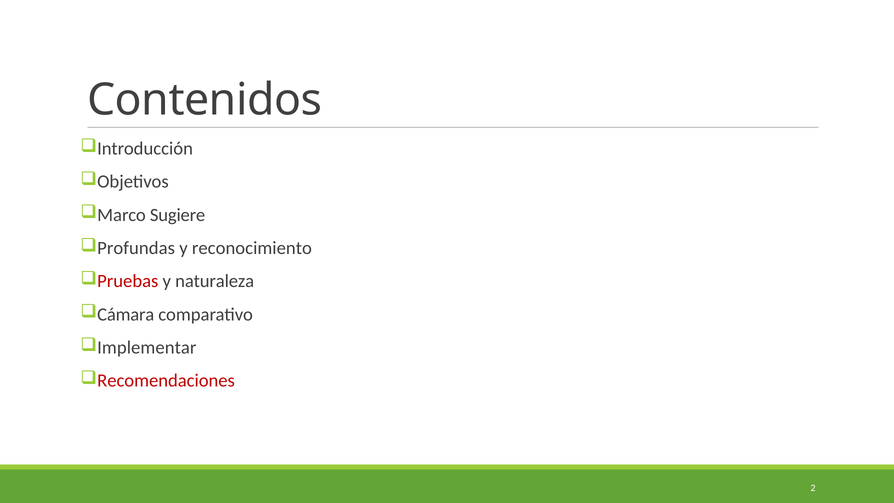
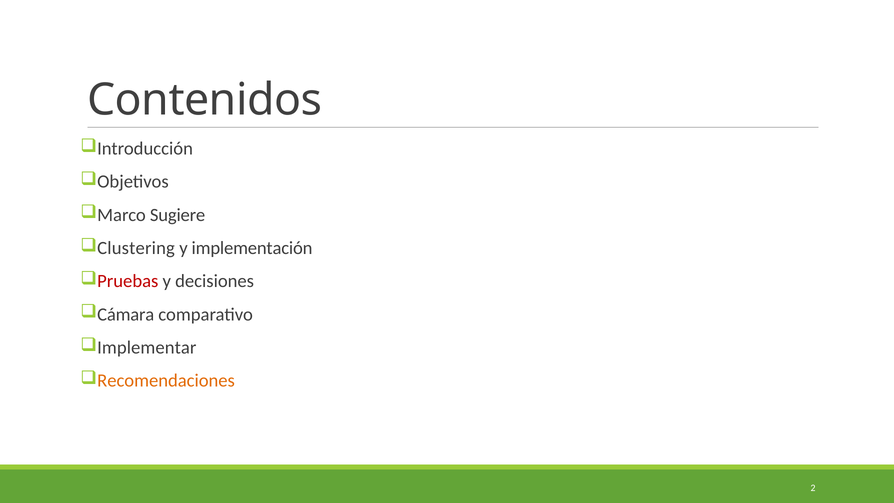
Profundas: Profundas -> Clustering (136, 248)
reconocimiento: reconocimiento -> implementación (252, 248)
naturaleza: naturaleza -> decisiones (215, 281)
Recomendaciones colour: red -> orange (166, 381)
